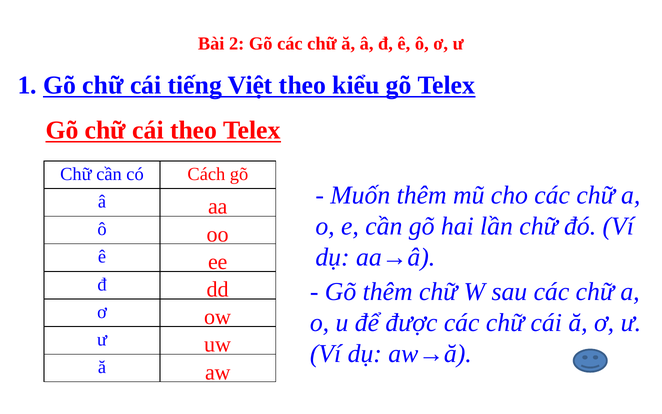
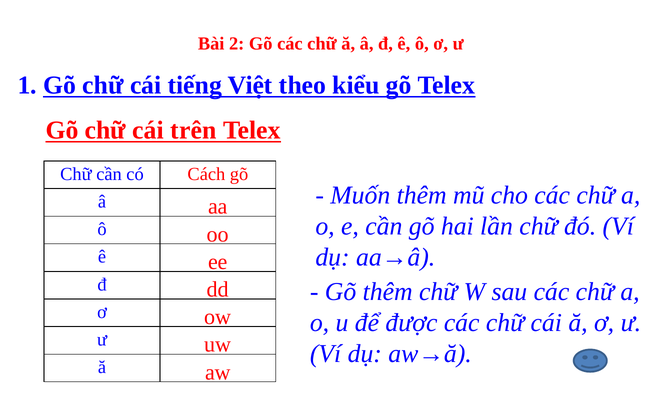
cái theo: theo -> trên (194, 130)
